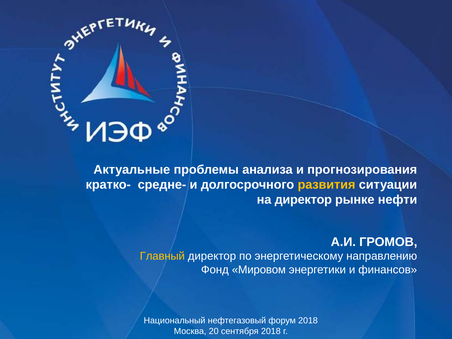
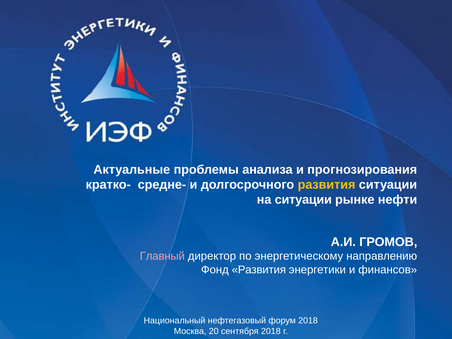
на директор: директор -> ситуации (303, 200)
Главный colour: yellow -> pink (162, 256)
Фонд Мировом: Мировом -> Развития (259, 270)
